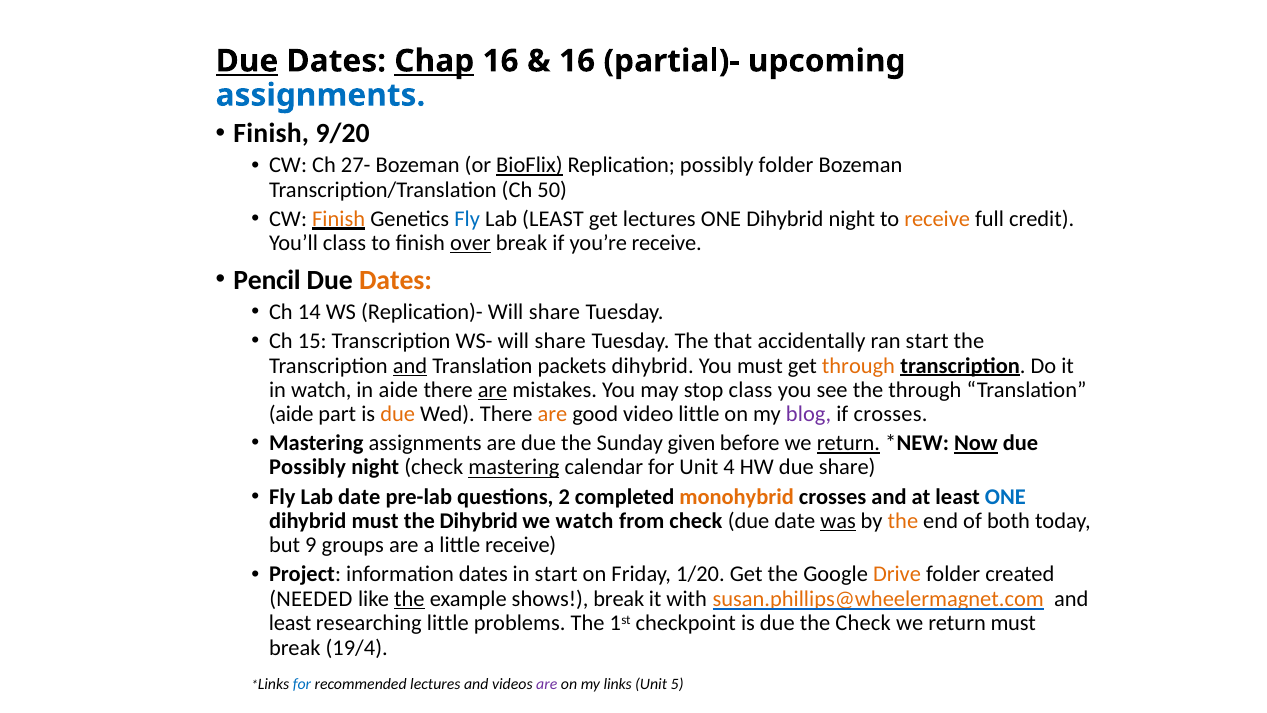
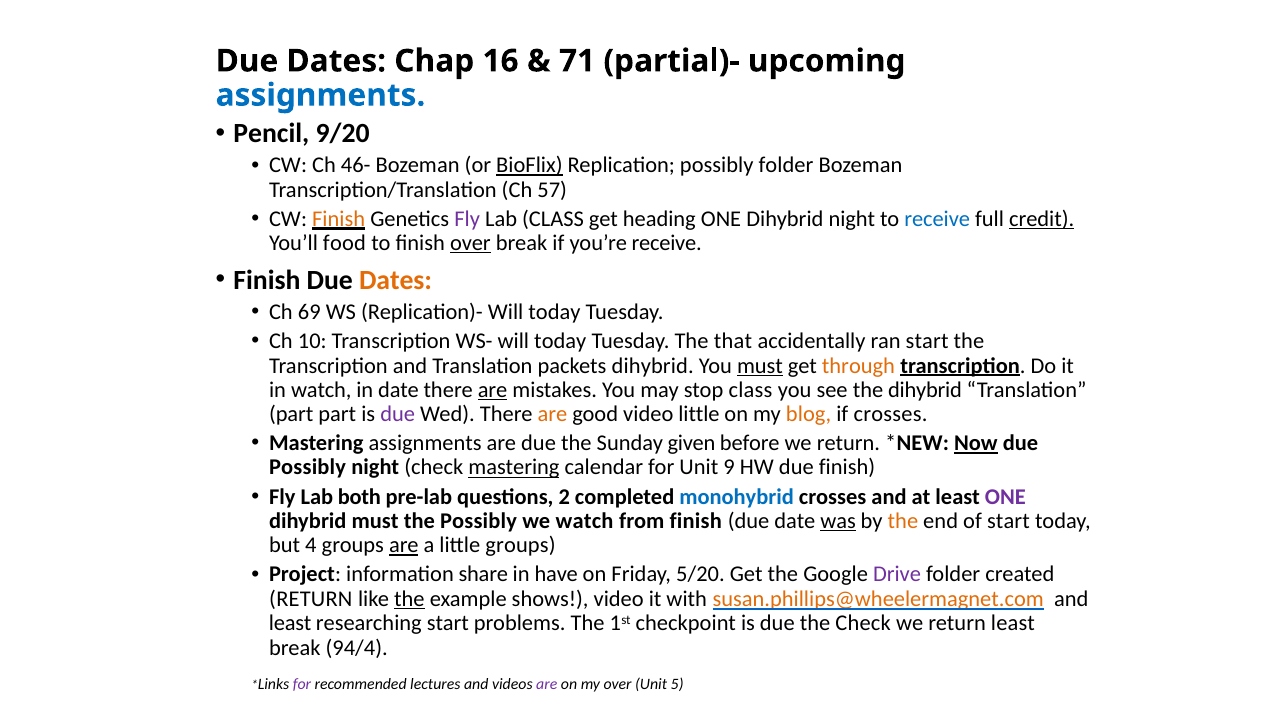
Due underline: present -> none (247, 61)
Chap underline: present -> none (434, 61)
16: 16 -> 71 (577, 61)
Finish: Finish -> Pencil (271, 133)
27-: 27- -> 46- (356, 165)
50: 50 -> 57 (552, 190)
Fly colour: blue -> purple (467, 219)
Lab LEAST: LEAST -> CLASS (553, 219)
get lectures: lectures -> heading (659, 219)
receive colour: orange -> blue (937, 219)
credit underline: none -> present (1042, 219)
You’ll class: class -> food (344, 243)
Pencil: Pencil -> Finish (267, 280)
14: 14 -> 69 (309, 312)
Replication)- Will share: share -> today (554, 312)
15: 15 -> 10 (312, 341)
WS- will share: share -> today (560, 341)
and underline: present -> none (410, 365)
must underline: none -> present (760, 365)
in aide: aide -> date (399, 390)
the through: through -> dihybrid (925, 390)
aide: aide -> part (291, 414)
due colour: orange -> purple (398, 414)
blog colour: purple -> orange (809, 414)
return underline: present -> none (848, 443)
4: 4 -> 9 (729, 467)
due share: share -> finish (847, 467)
Lab date: date -> both (359, 497)
monohybrid colour: orange -> blue (737, 497)
ONE colour: blue -> purple (1005, 497)
the Dihybrid: Dihybrid -> Possibly (479, 521)
from check: check -> finish (696, 521)
of both: both -> start (1008, 521)
9: 9 -> 4 (311, 545)
are underline: none -> present (404, 545)
little receive: receive -> groups (520, 545)
information dates: dates -> share (483, 574)
in start: start -> have (556, 574)
1/20: 1/20 -> 5/20 (700, 574)
Drive colour: orange -> purple (897, 574)
NEEDED: NEEDED -> RETURN (311, 599)
shows break: break -> video (619, 599)
researching little: little -> start (448, 623)
return must: must -> least (1013, 623)
19/4: 19/4 -> 94/4 (357, 647)
for colour: blue -> purple (302, 684)
my links: links -> over (618, 684)
